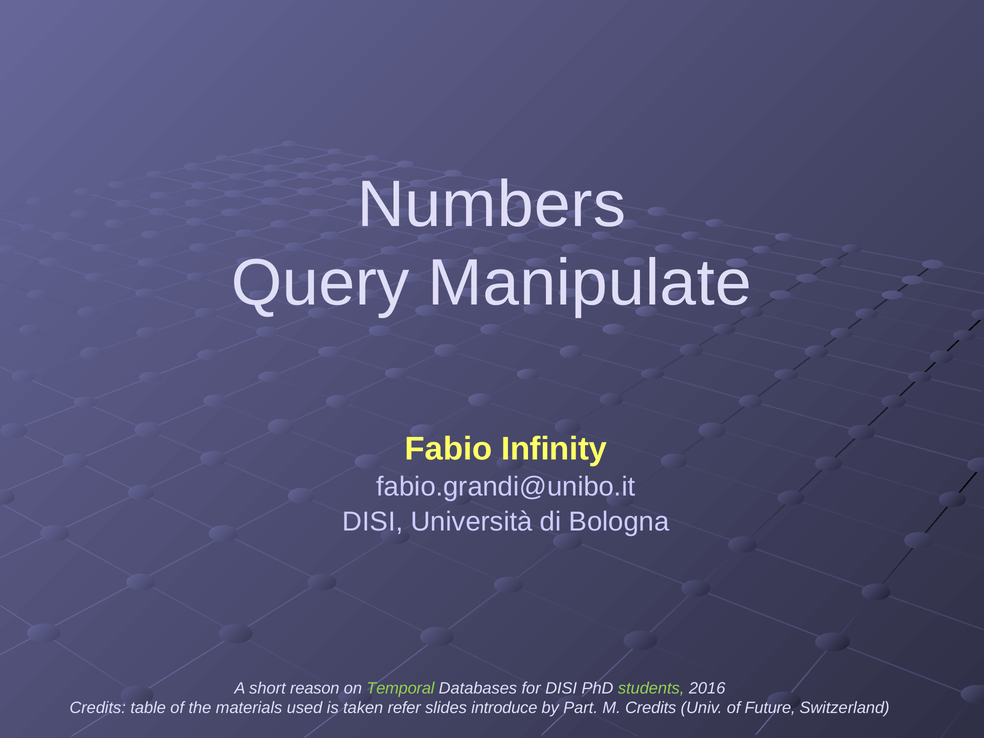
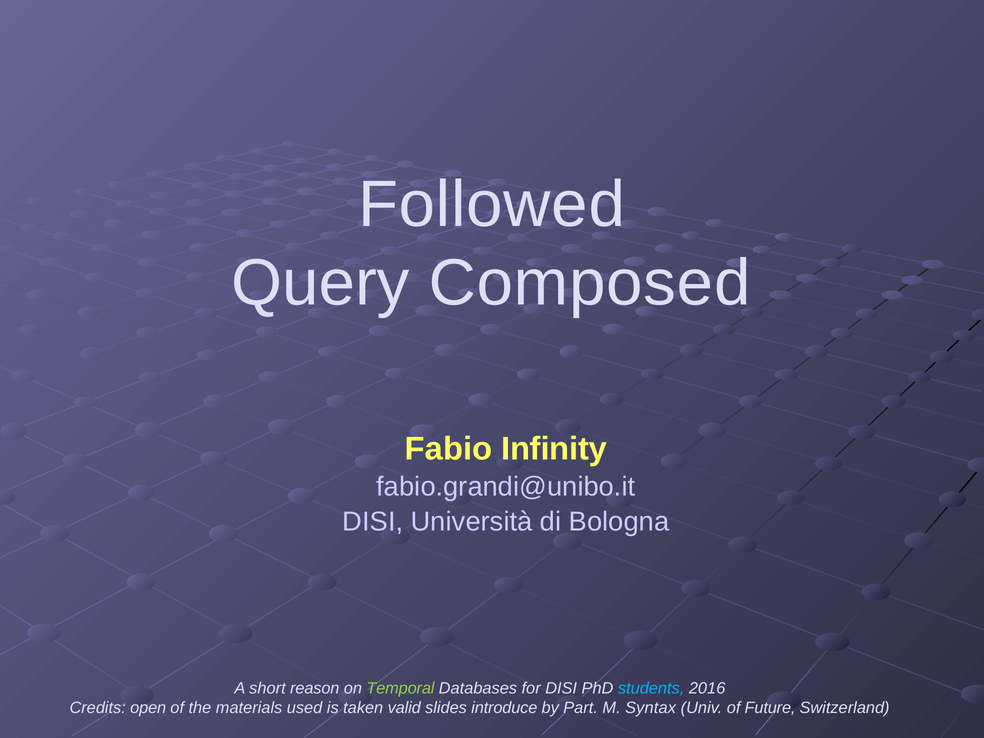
Numbers: Numbers -> Followed (492, 204)
Manipulate: Manipulate -> Composed (590, 283)
students colour: light green -> light blue (651, 688)
table: table -> open (148, 708)
refer: refer -> valid (404, 708)
M Credits: Credits -> Syntax (651, 708)
